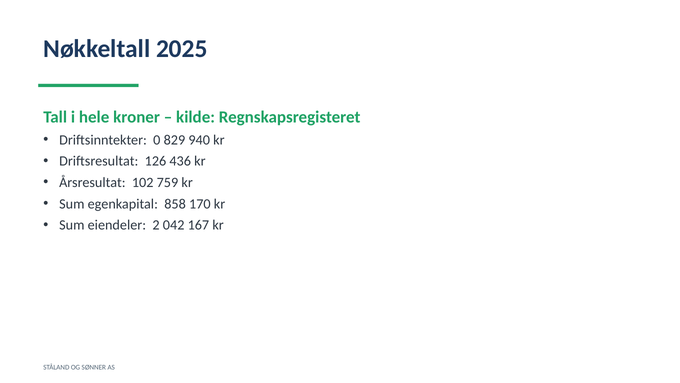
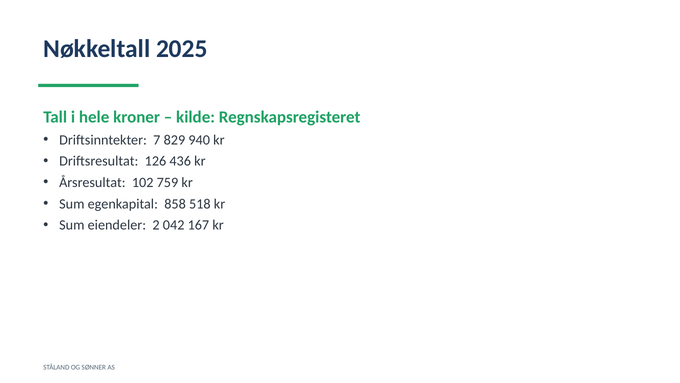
0: 0 -> 7 (157, 140)
170: 170 -> 518 (200, 204)
